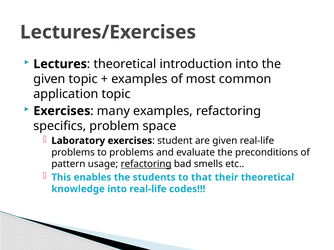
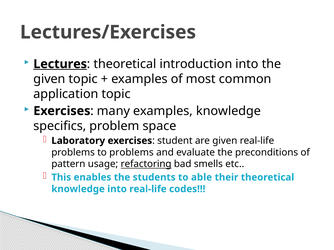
Lectures underline: none -> present (60, 64)
examples refactoring: refactoring -> knowledge (229, 111)
that: that -> able (202, 178)
